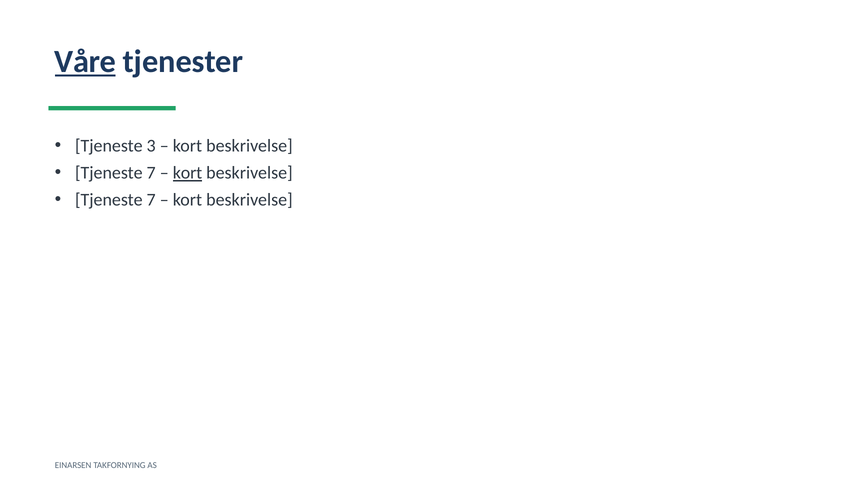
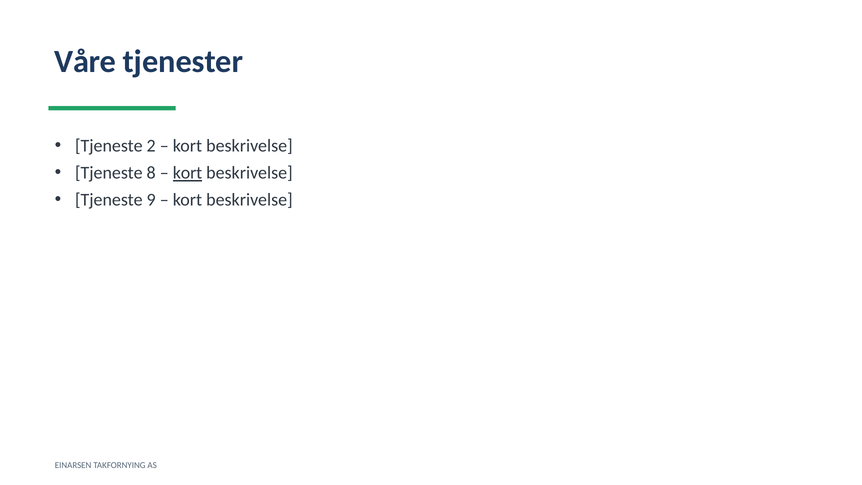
Våre underline: present -> none (85, 62)
3: 3 -> 2 (151, 146)
7: 7 -> 8 (151, 173)
7: 7 -> 9 (151, 200)
